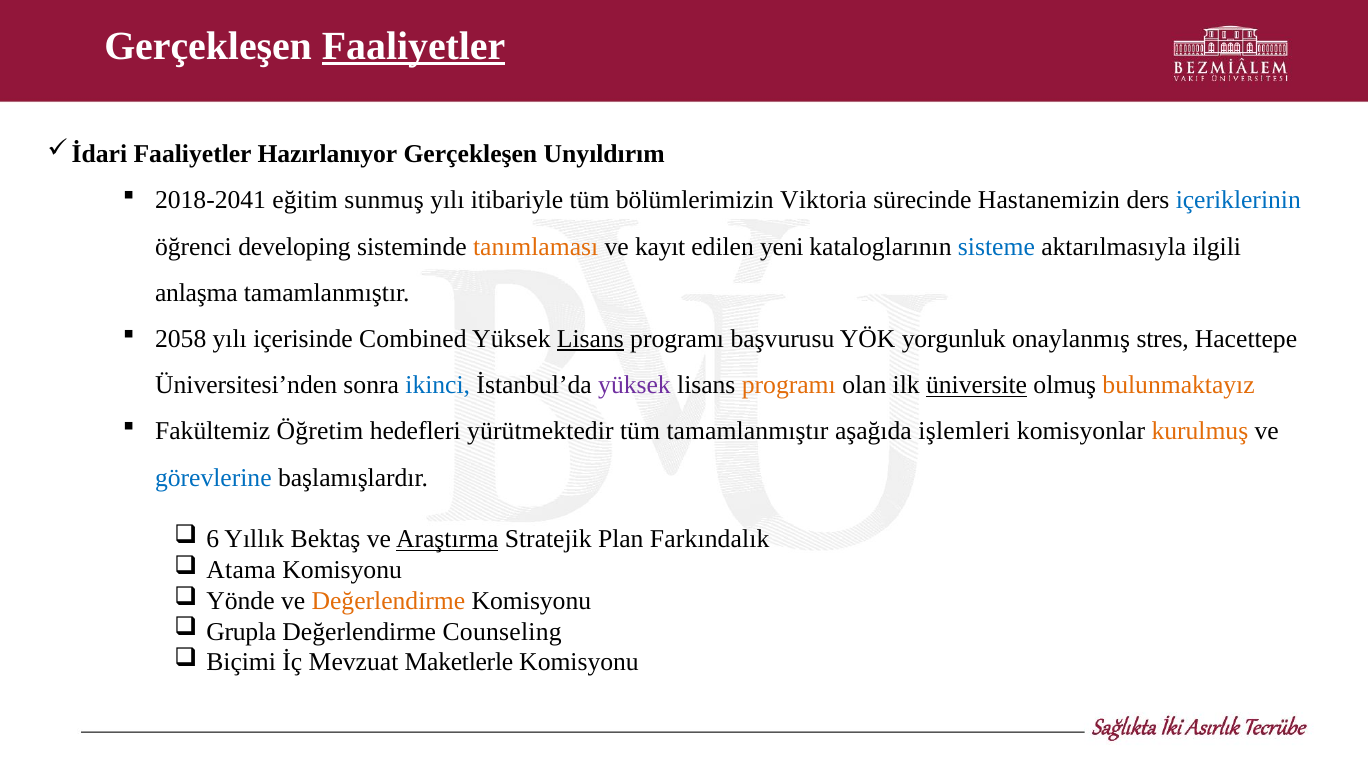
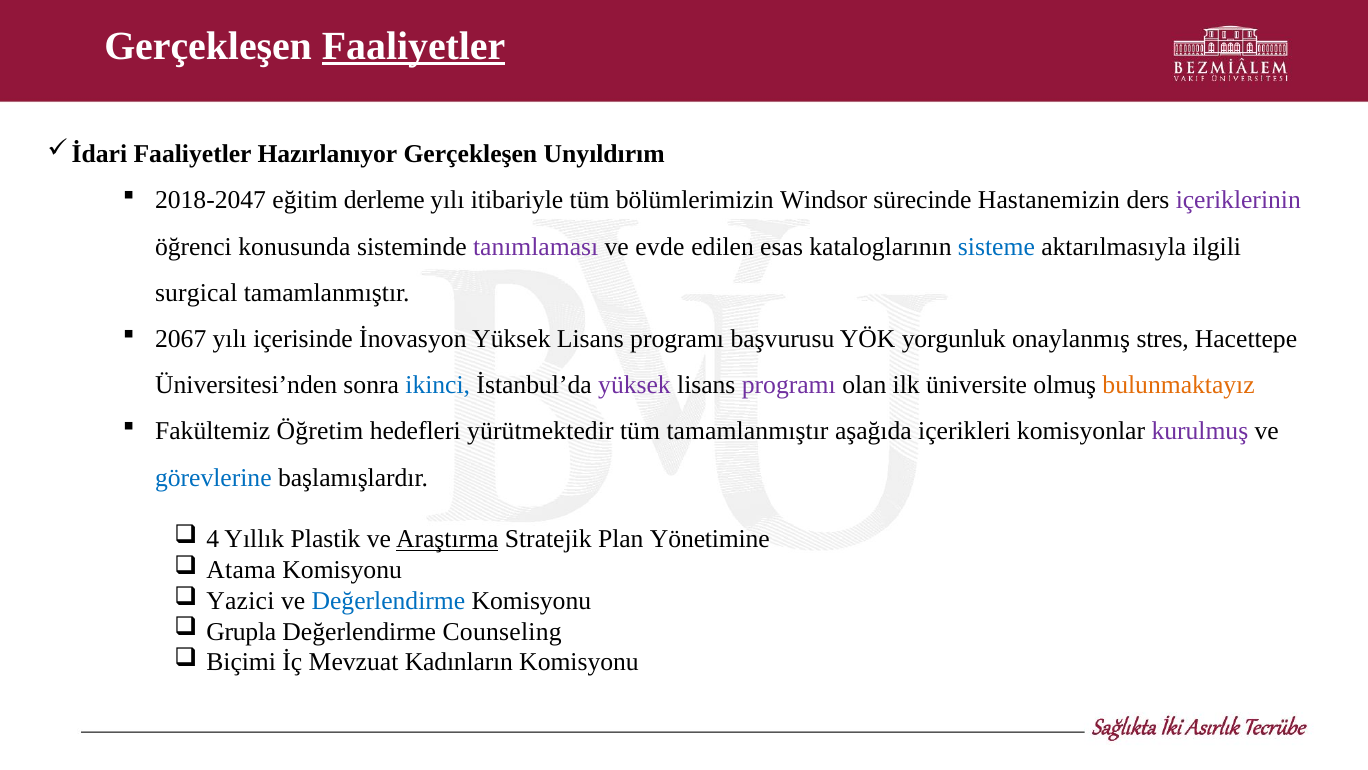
2018-2041: 2018-2041 -> 2018-2047 (211, 200)
sunmuş: sunmuş -> derleme (384, 200)
Viktoria: Viktoria -> Windsor (824, 200)
içeriklerinin colour: blue -> purple (1238, 200)
developing: developing -> konusunda (294, 246)
tanımlaması colour: orange -> purple (536, 246)
kayıt: kayıt -> evde (660, 246)
yeni: yeni -> esas (782, 246)
anlaşma: anlaşma -> surgical (196, 293)
2058: 2058 -> 2067 (181, 339)
Combined: Combined -> İnovasyon (413, 339)
Lisans underline: present -> none (590, 339)
programı colour: orange -> purple (789, 385)
üniversite underline: present -> none (977, 385)
işlemleri: işlemleri -> içerikleri (964, 431)
kurulmuş colour: orange -> purple (1200, 431)
6: 6 -> 4 (213, 539)
Bektaş: Bektaş -> Plastik (326, 539)
Farkındalık: Farkındalık -> Yönetimine (710, 539)
Yönde: Yönde -> Yazici (240, 600)
Değerlendirme colour: orange -> blue (388, 600)
Maketlerle: Maketlerle -> Kadınların (459, 662)
